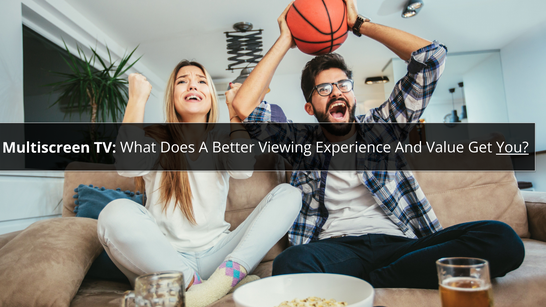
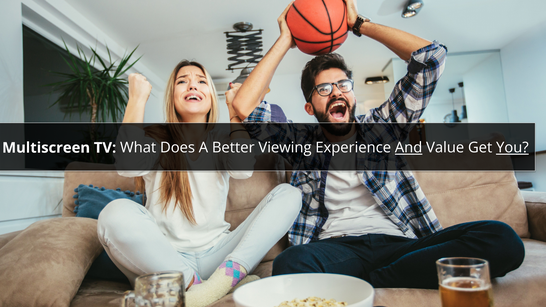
And underline: none -> present (409, 148)
